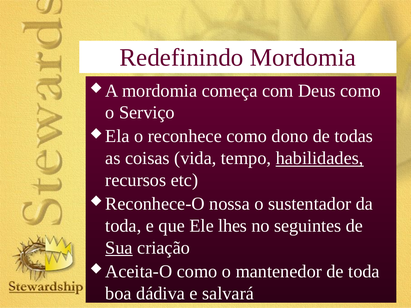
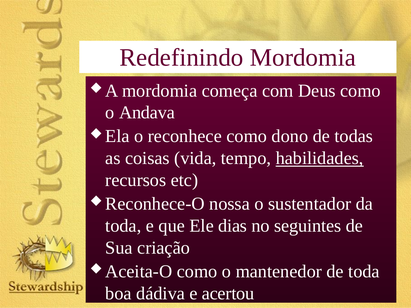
Serviço: Serviço -> Andava (147, 113)
lhes: lhes -> dias (233, 226)
Sua underline: present -> none (119, 248)
salvará: salvará -> acertou (228, 294)
